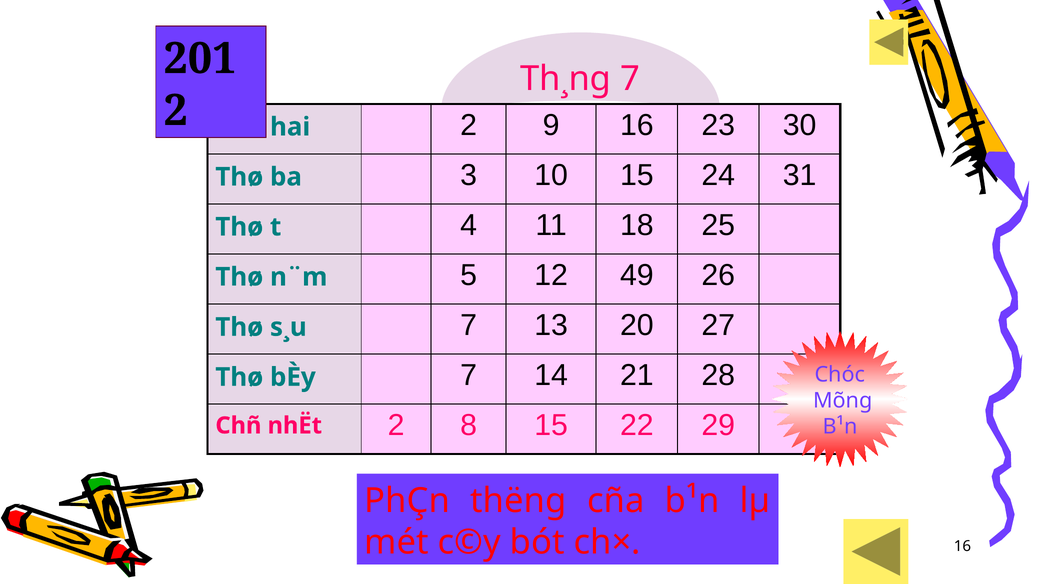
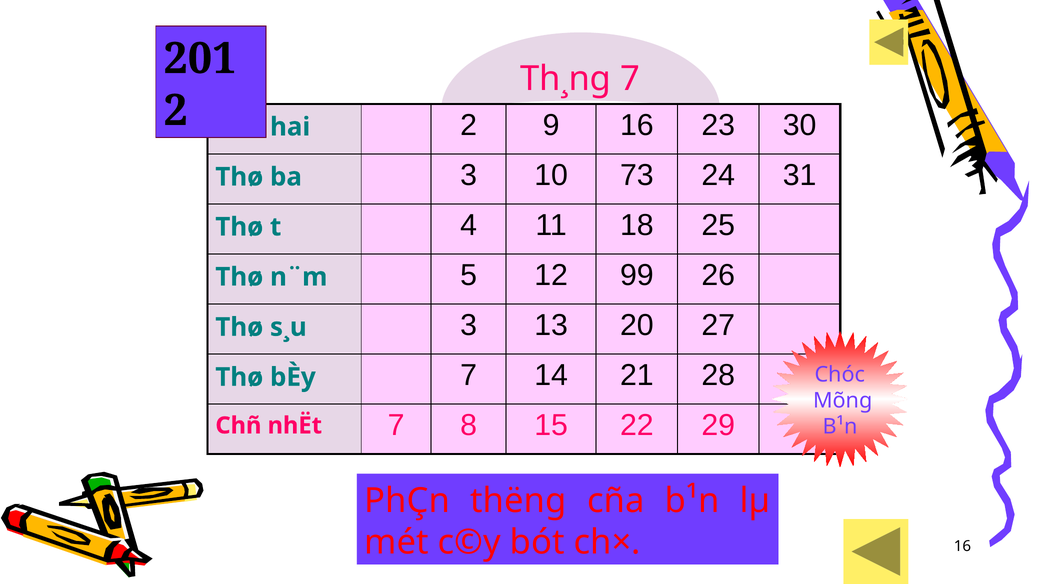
10 15: 15 -> 73 (637, 175)
49: 49 -> 99 (637, 275)
s¸u 7: 7 -> 3 (469, 325)
nhËt 2: 2 -> 7 (396, 425)
